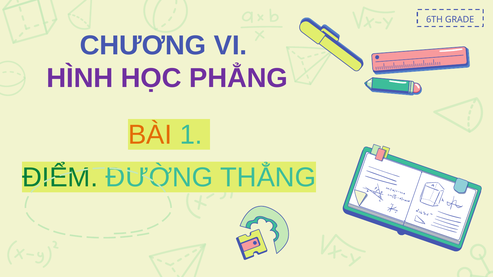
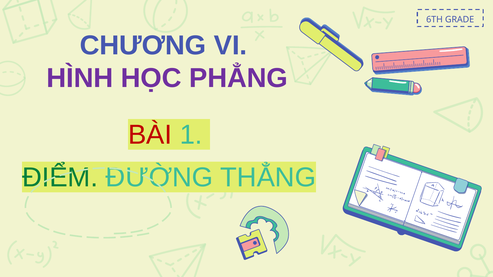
BÀI colour: orange -> red (150, 135)
